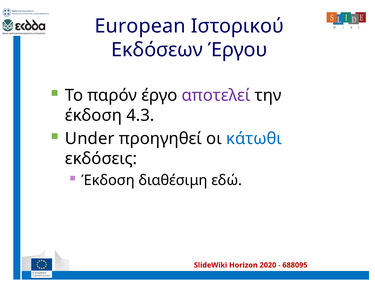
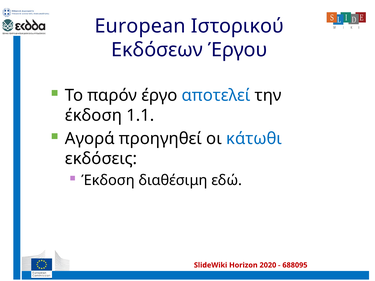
αποτελεί colour: purple -> blue (216, 96)
4.3: 4.3 -> 1.1 (140, 116)
Under: Under -> Αγορά (90, 139)
